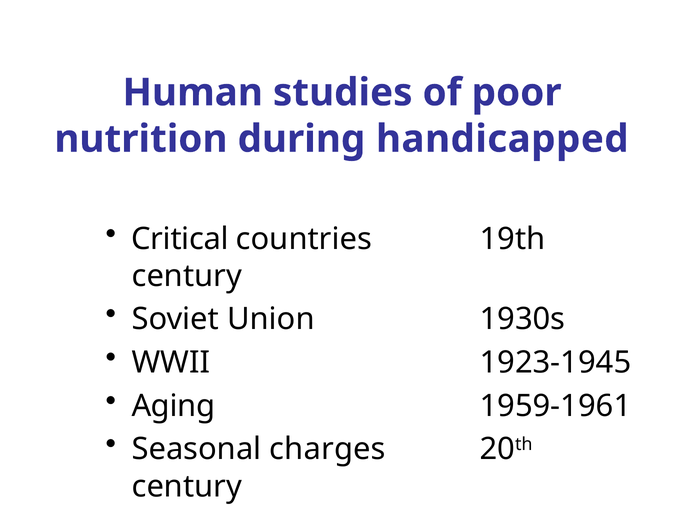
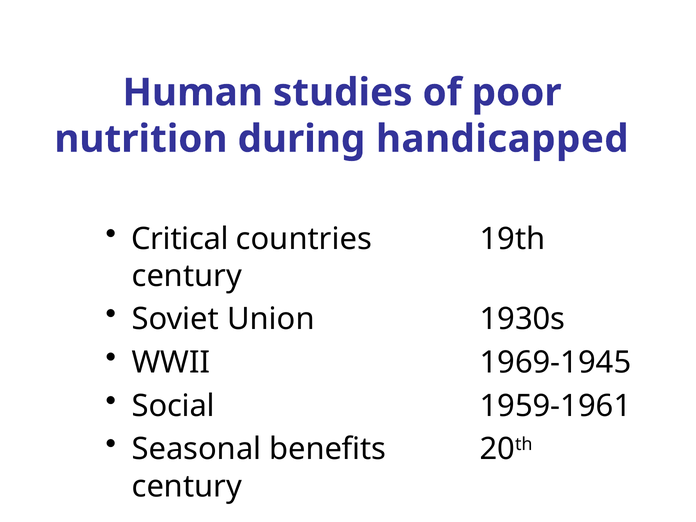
1923-1945: 1923-1945 -> 1969-1945 (555, 363)
Aging: Aging -> Social (173, 406)
charges: charges -> benefits (328, 449)
